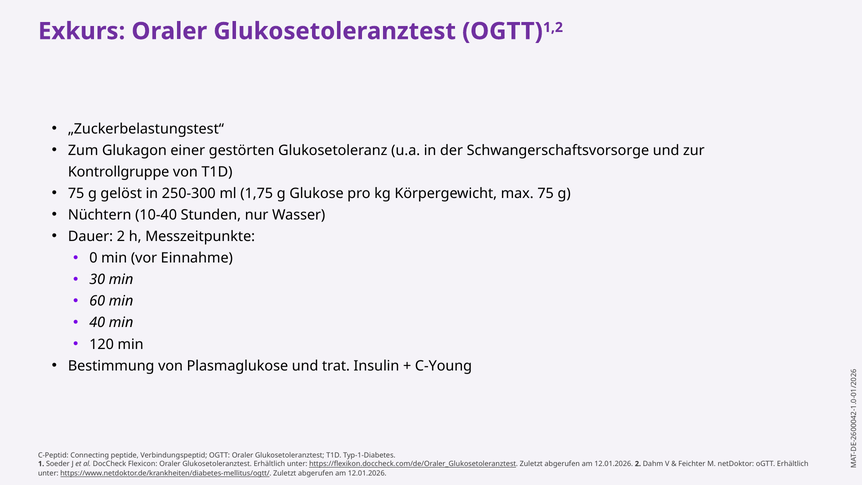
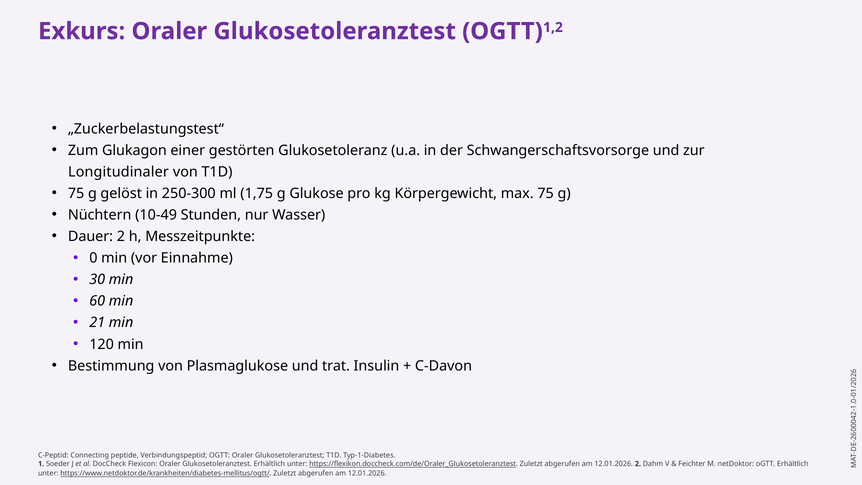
Kontrollgruppe: Kontrollgruppe -> Longitudinaler (118, 172)
10-40: 10-40 -> 10-49 (156, 215)
40: 40 -> 21 (97, 323)
C-Young: C-Young -> C-Davon (443, 366)
